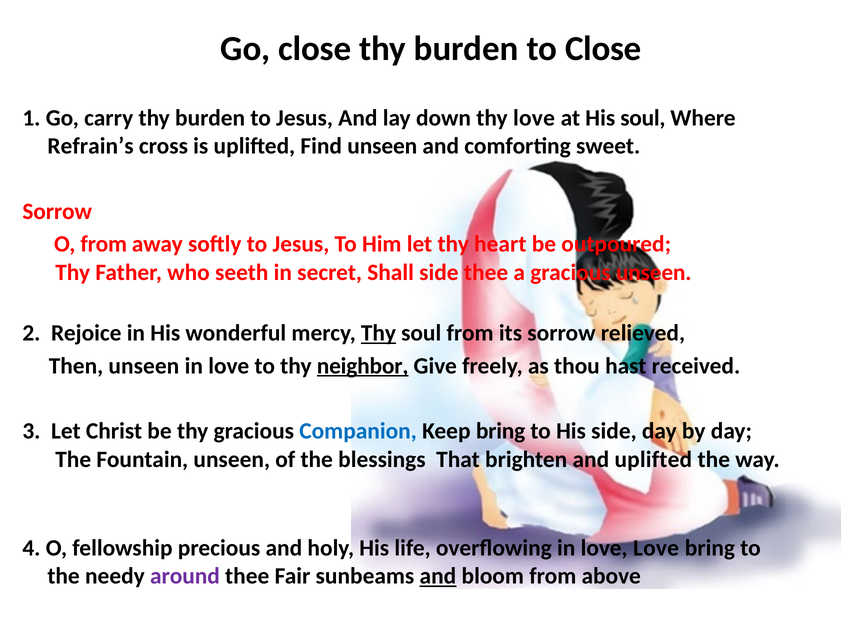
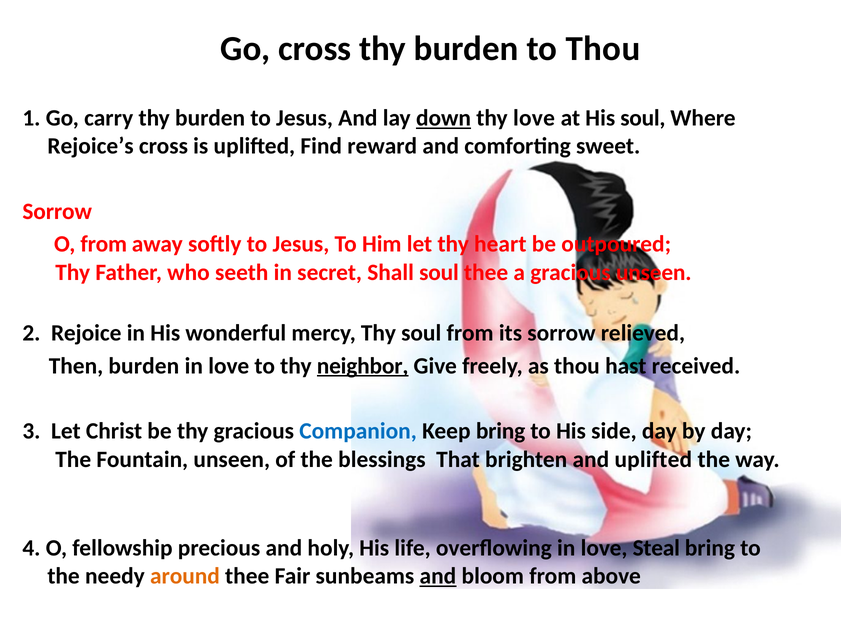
Go close: close -> cross (315, 49)
to Close: Close -> Thou (603, 49)
down underline: none -> present (443, 118)
Refrain’s: Refrain’s -> Rejoice’s (90, 146)
Find unseen: unseen -> reward (382, 146)
Shall side: side -> soul (439, 272)
Thy underline: present -> none (378, 333)
Then unseen: unseen -> burden (144, 366)
love Love: Love -> Steal (656, 548)
around colour: purple -> orange (185, 576)
